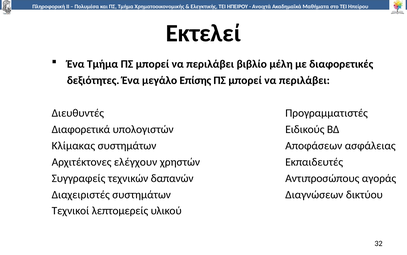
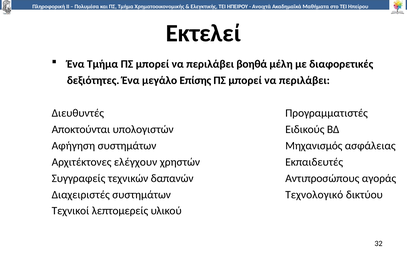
βιβλίο: βιβλίο -> βοηθά (252, 64)
Διαφορετικά: Διαφορετικά -> Αποκτούνται (81, 129)
Κλίμακας: Κλίμακας -> Αφήγηση (73, 145)
Αποφάσεων: Αποφάσεων -> Μηχανισμός (314, 145)
Διαγνώσεων: Διαγνώσεων -> Τεχνολογικό (314, 194)
